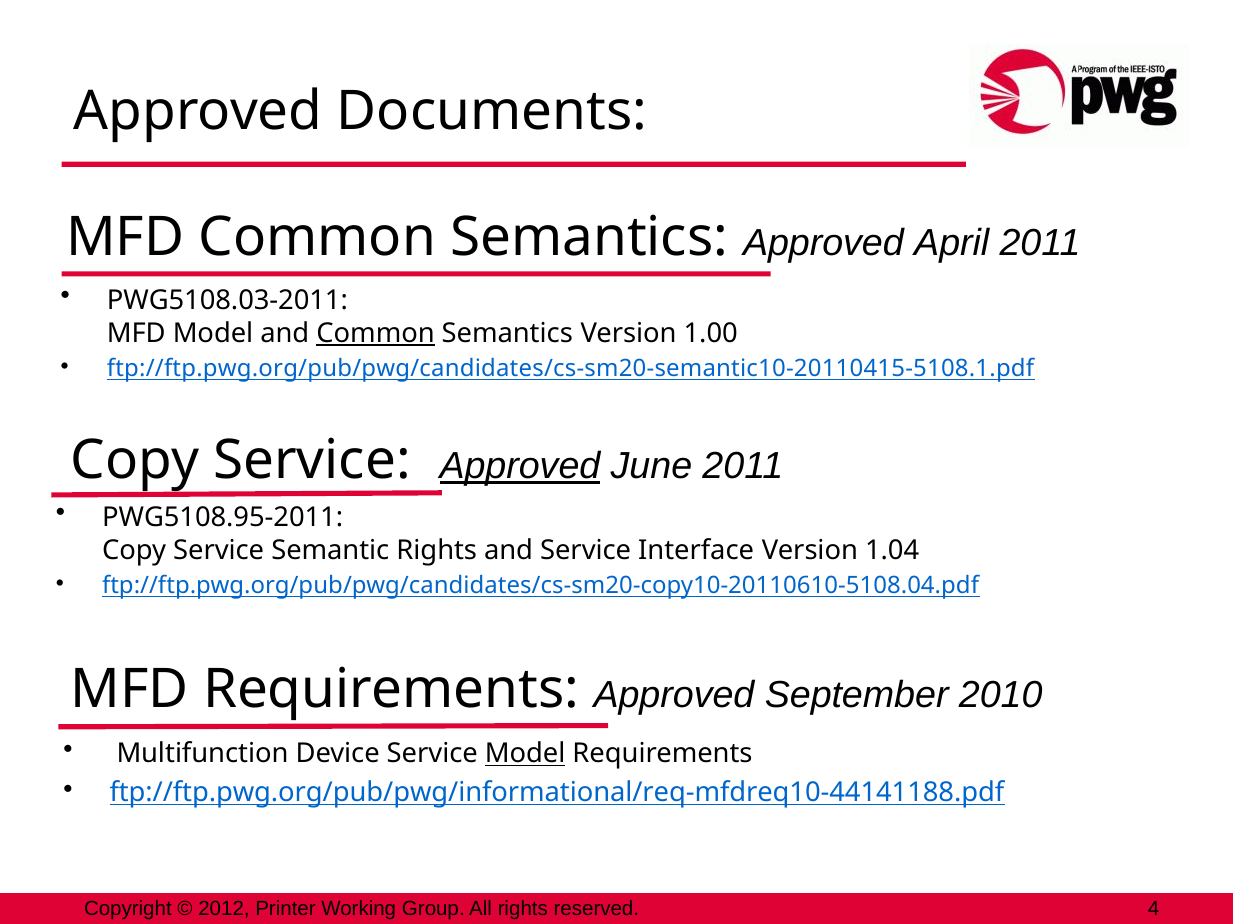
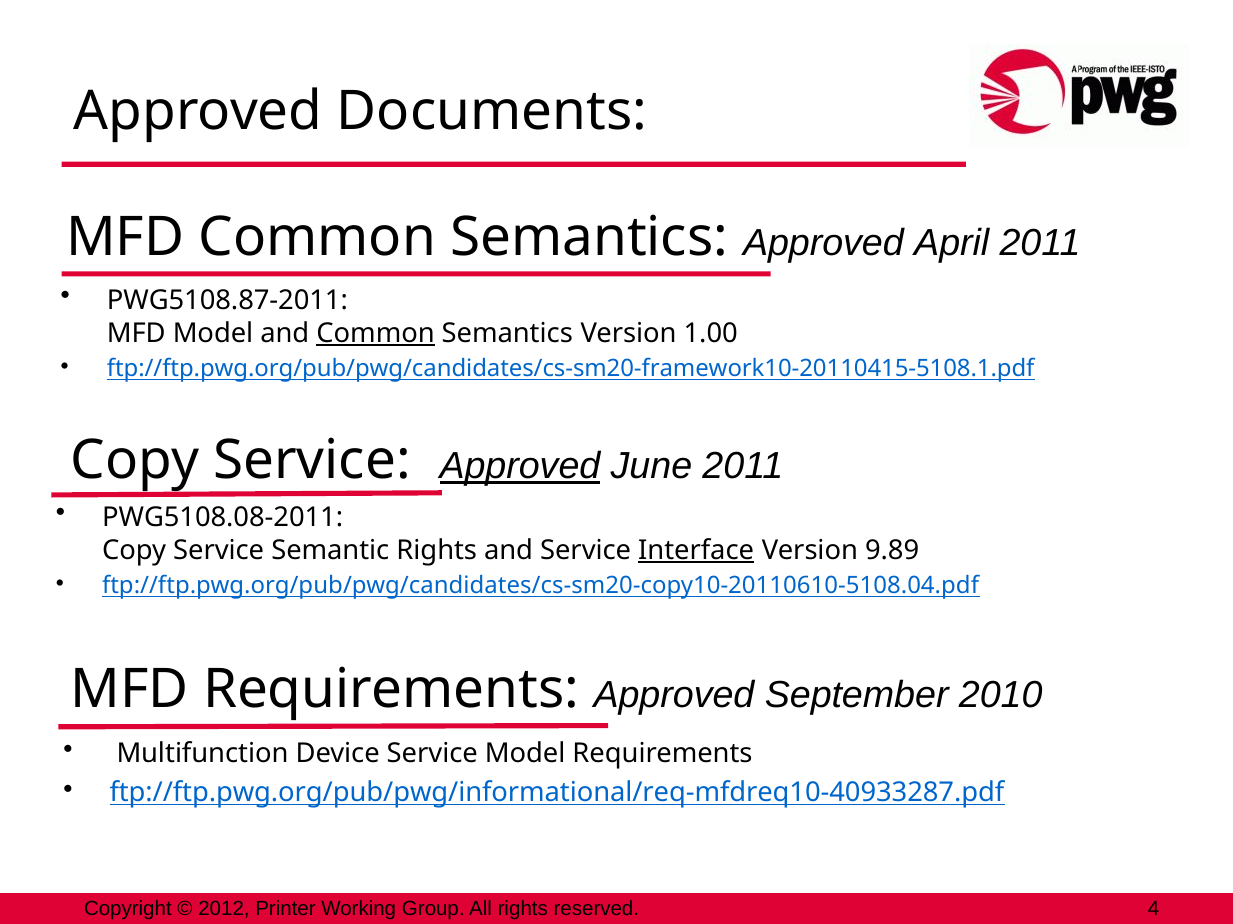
PWG5108.03-2011: PWG5108.03-2011 -> PWG5108.87-2011 (227, 301)
ftp://ftp.pwg.org/pub/pwg/candidates/cs-sm20-semantic10-20110415-5108.1.pdf: ftp://ftp.pwg.org/pub/pwg/candidates/cs-sm20-semantic10-20110415-5108.1.pdf -> ftp://ftp.pwg.org/pub/pwg/candidates/cs-sm20-framework10-20110415-5108.1.pdf (571, 369)
PWG5108.95-2011: PWG5108.95-2011 -> PWG5108.08-2011 (223, 518)
Interface underline: none -> present (696, 551)
1.04: 1.04 -> 9.89 (892, 551)
Model underline: present -> none (525, 754)
ftp://ftp.pwg.org/pub/pwg/informational/req-mfdreq10-44141188.pdf: ftp://ftp.pwg.org/pub/pwg/informational/req-mfdreq10-44141188.pdf -> ftp://ftp.pwg.org/pub/pwg/informational/req-mfdreq10-40933287.pdf (557, 793)
